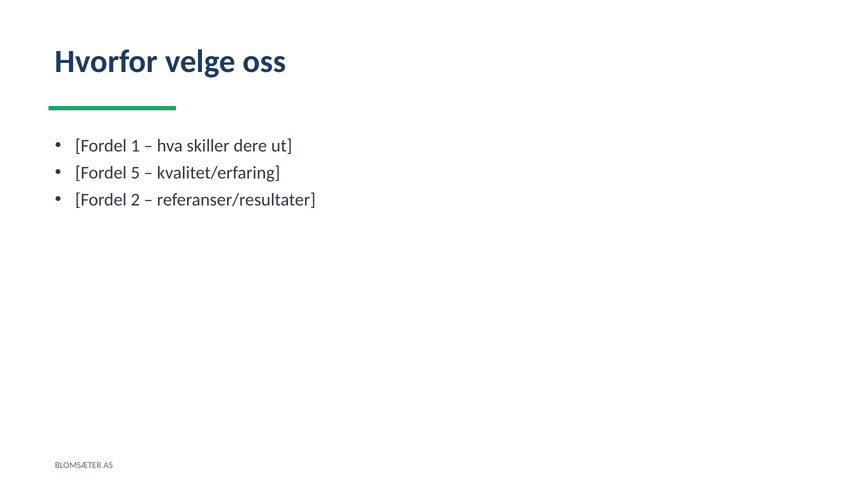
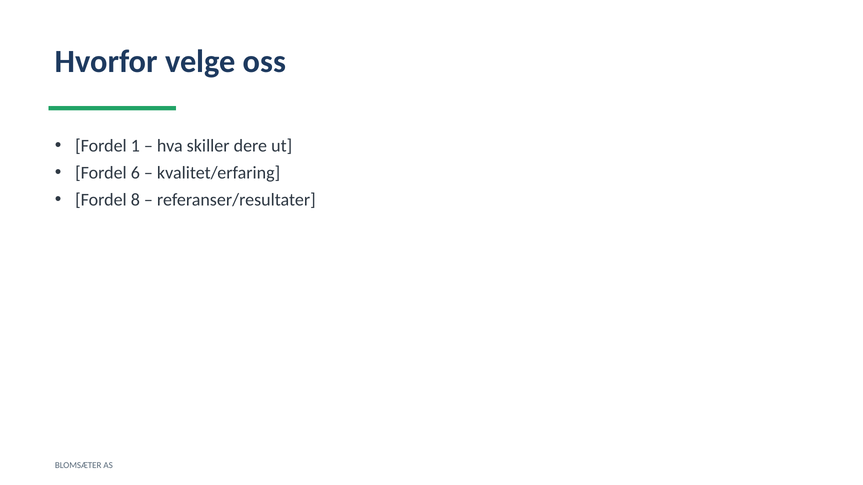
5: 5 -> 6 (135, 173)
2: 2 -> 8 (135, 200)
